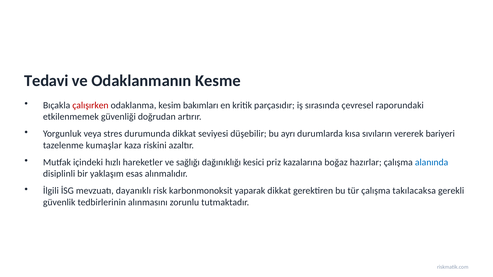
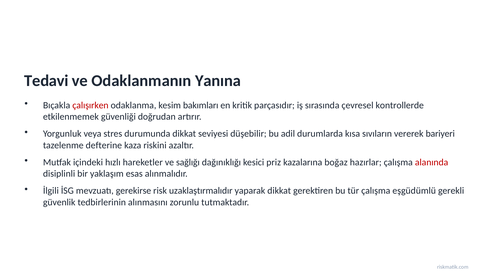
Kesme: Kesme -> Yanına (218, 81)
raporundaki: raporundaki -> kontrollerde (400, 105)
ayrı: ayrı -> adil (288, 134)
kumaşlar: kumaşlar -> defterine (104, 145)
alanında colour: blue -> red (432, 162)
dayanıklı: dayanıklı -> gerekirse (134, 191)
karbonmonoksit: karbonmonoksit -> uzaklaştırmalıdır (201, 191)
takılacaksa: takılacaksa -> eşgüdümlü (414, 191)
